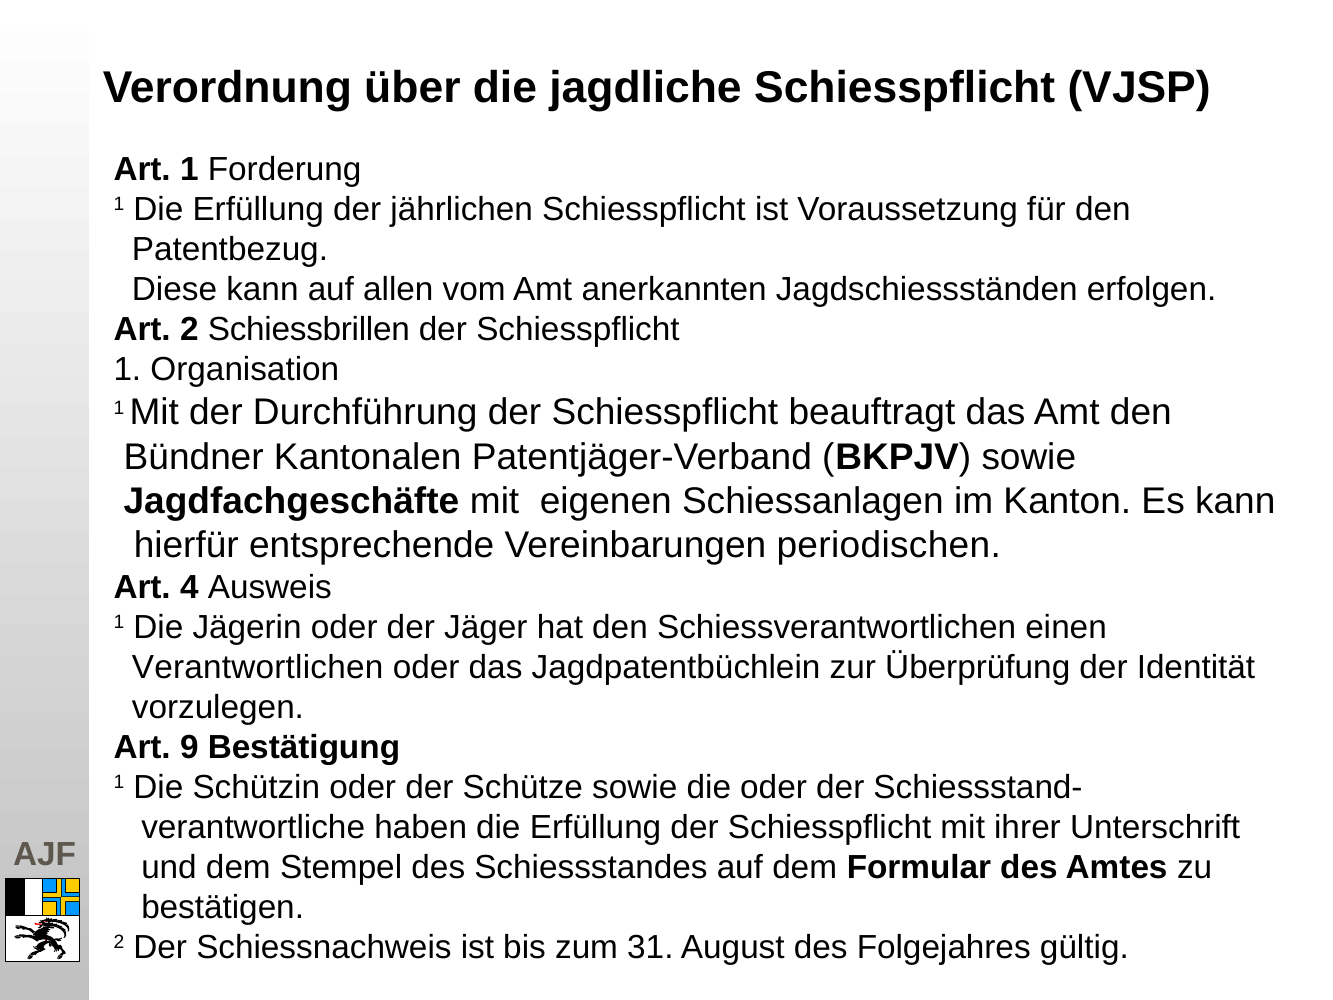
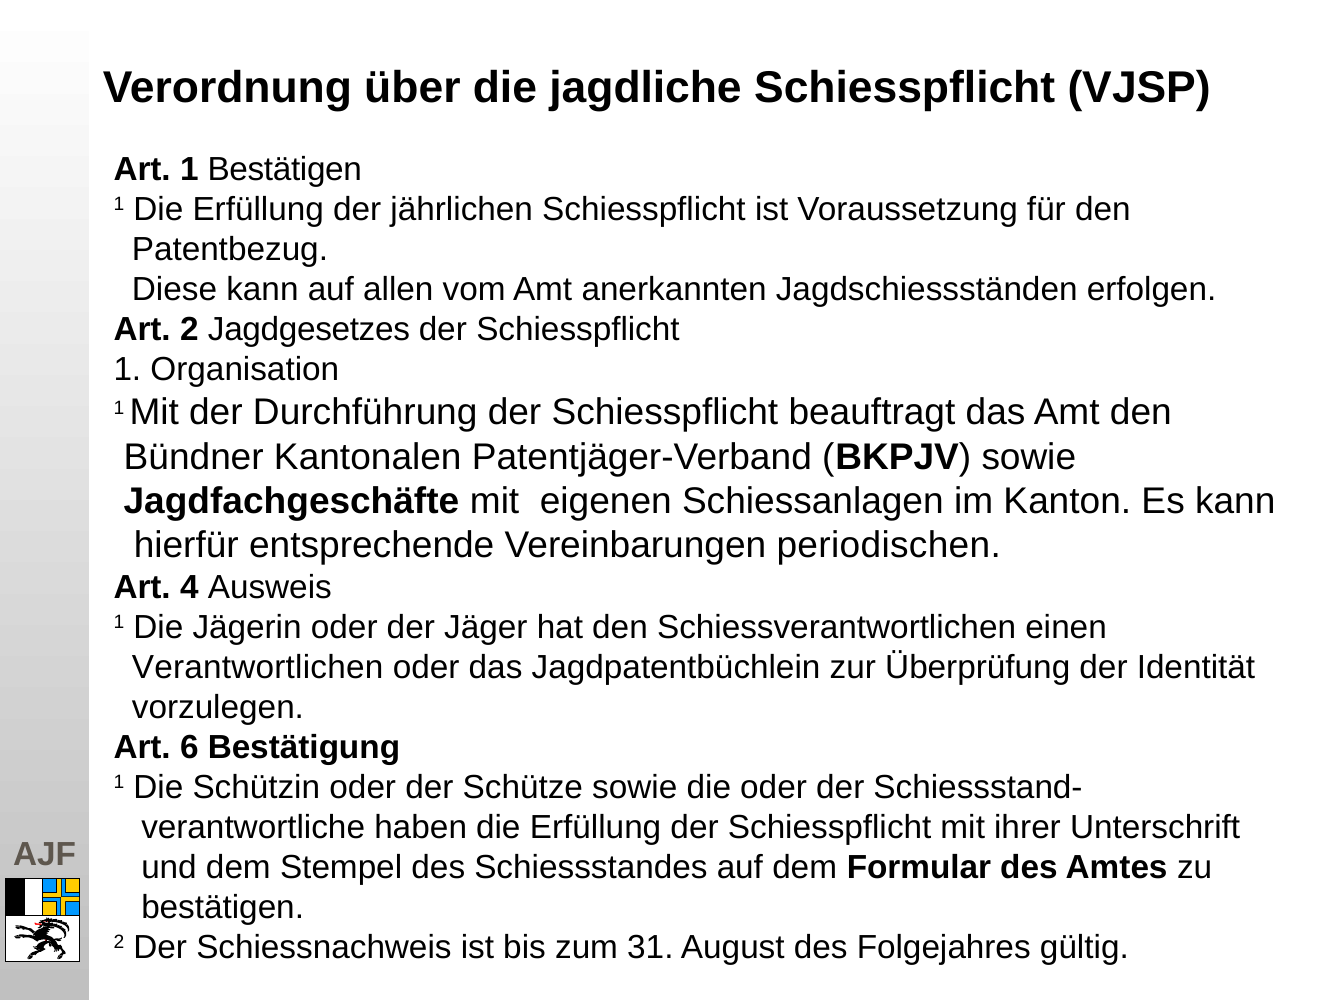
1 Forderung: Forderung -> Bestätigen (285, 170)
Schiessbrillen: Schiessbrillen -> Jagdgesetzes (309, 330)
9: 9 -> 6 (189, 748)
